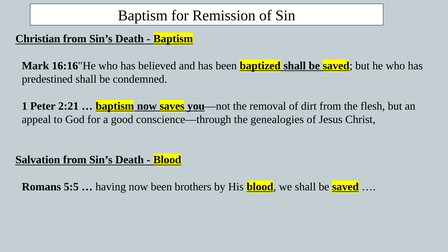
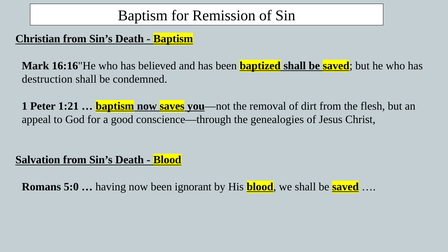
predestined: predestined -> destruction (47, 79)
2:21: 2:21 -> 1:21 (68, 106)
5:5: 5:5 -> 5:0 (71, 187)
brothers: brothers -> ignorant (193, 187)
